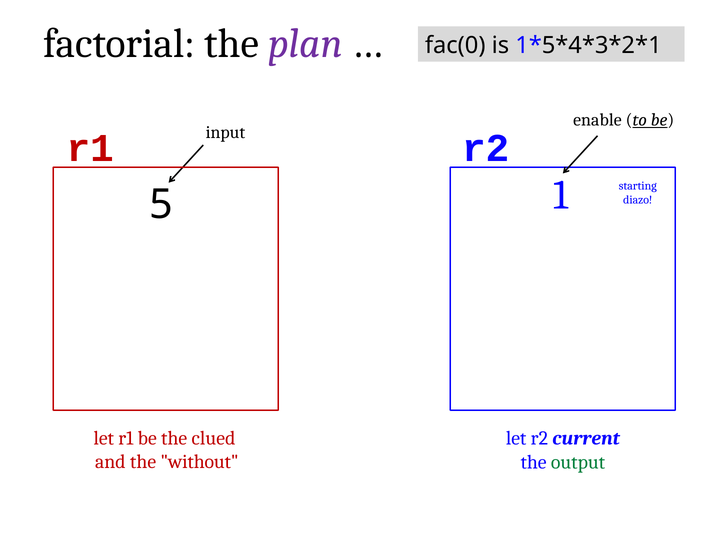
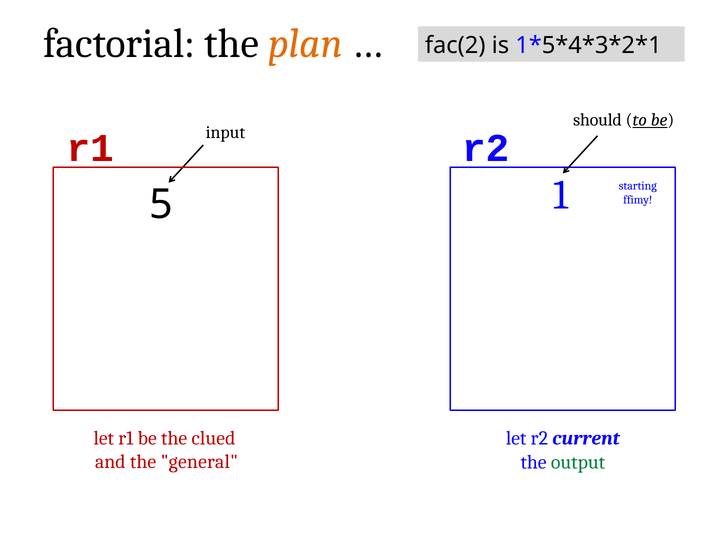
plan colour: purple -> orange (305, 44)
fac(0: fac(0 -> fac(2 (455, 46)
enable: enable -> should (597, 120)
diazo: diazo -> ffimy (638, 200)
without: without -> general (199, 462)
